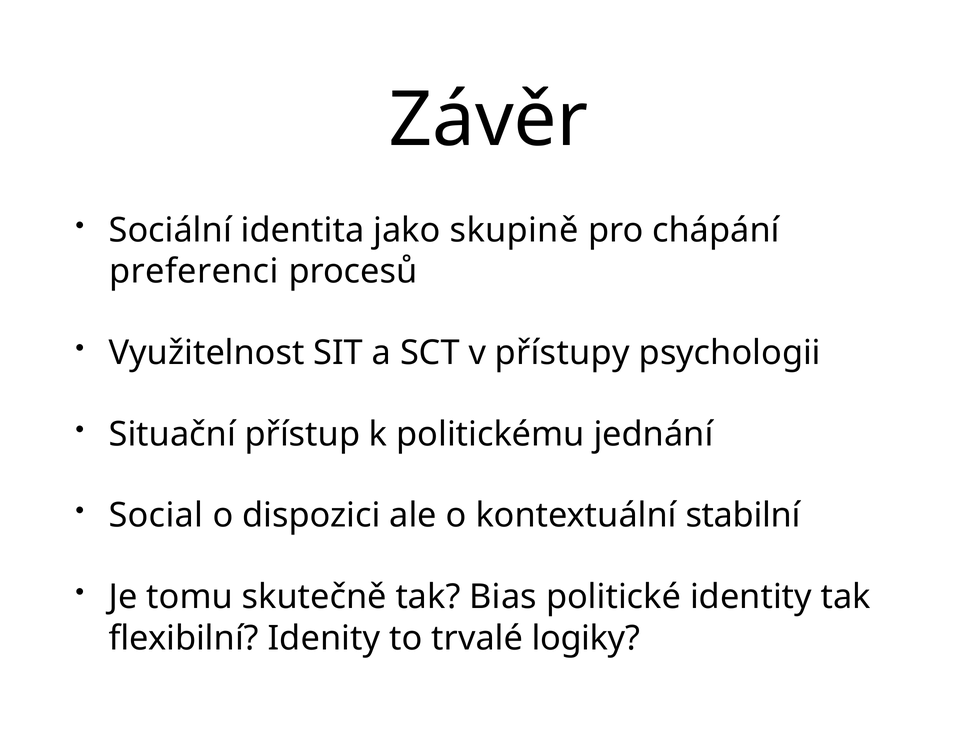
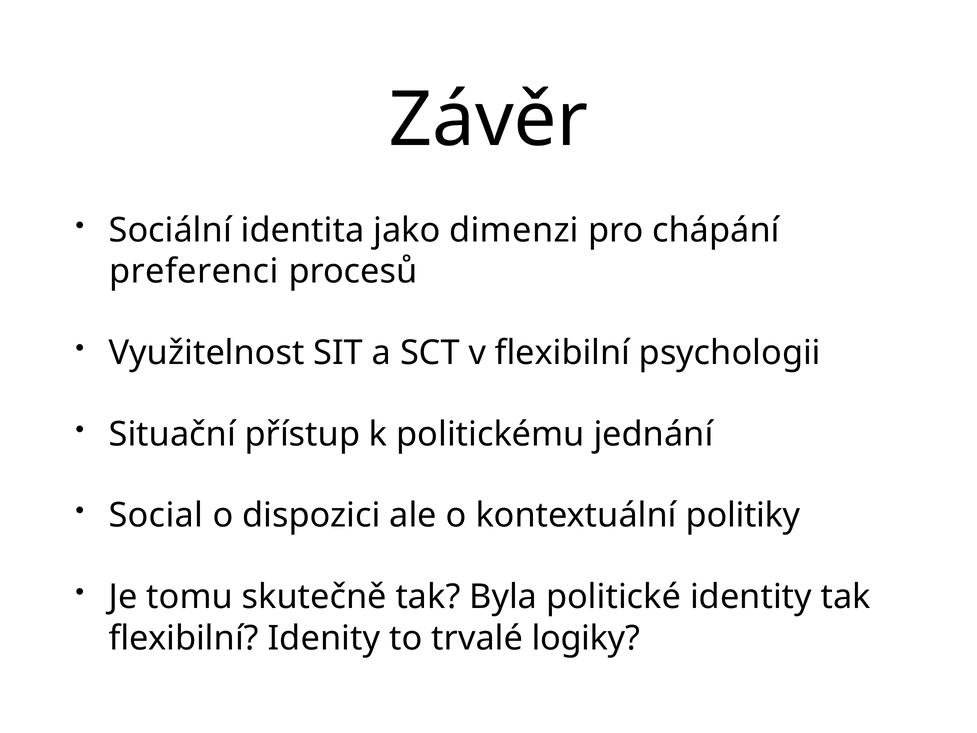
skupině: skupině -> dimenzi (514, 230)
v přístupy: přístupy -> flexibilní (563, 353)
stabilní: stabilní -> politiky (743, 515)
Bias: Bias -> Byla (503, 597)
